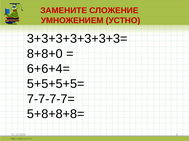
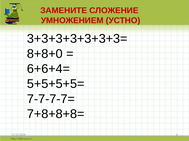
5+8+8+8=: 5+8+8+8= -> 7+8+8+8= (56, 115)
